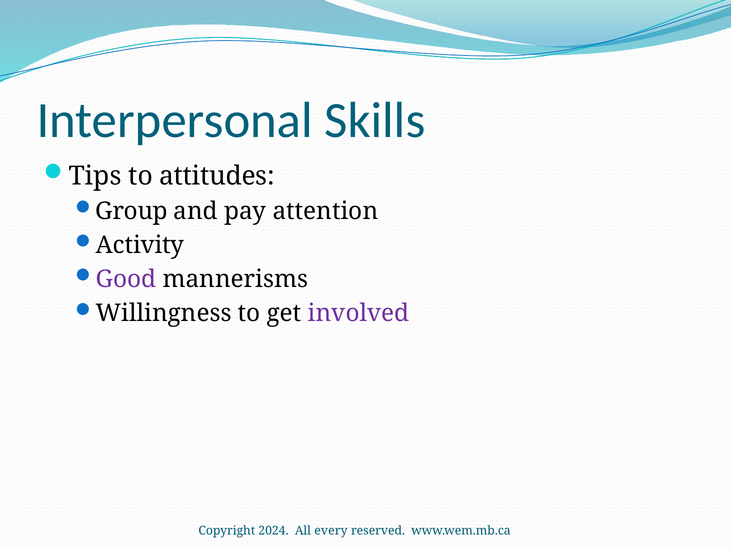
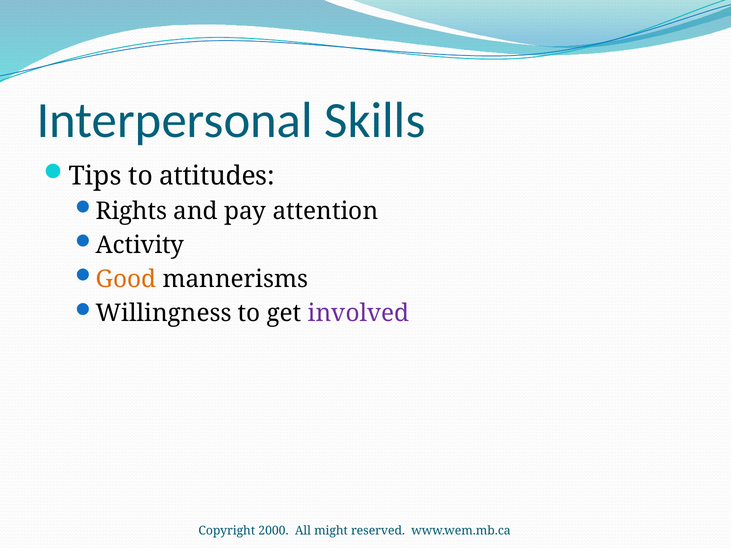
Group: Group -> Rights (132, 211)
Good colour: purple -> orange (126, 279)
2024: 2024 -> 2000 (273, 531)
every: every -> might (331, 531)
